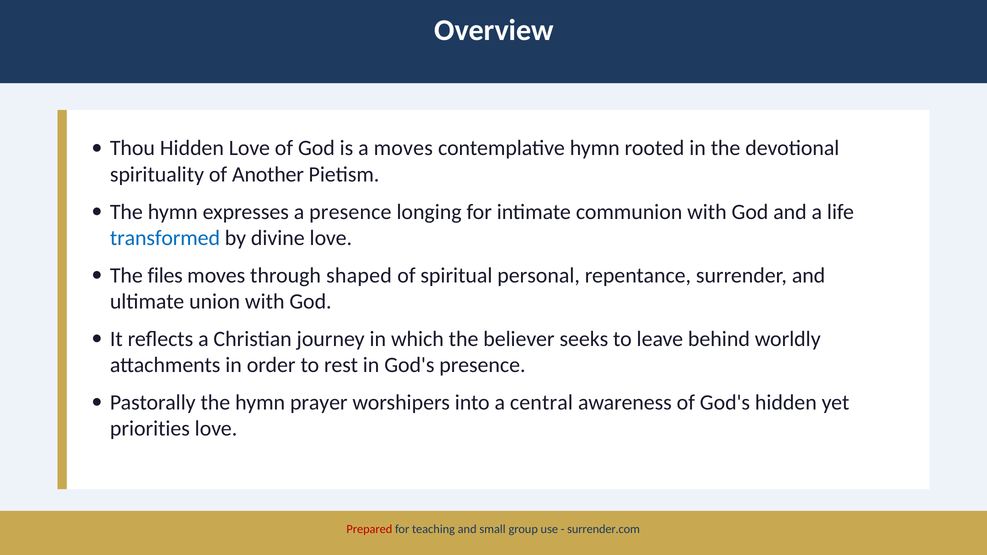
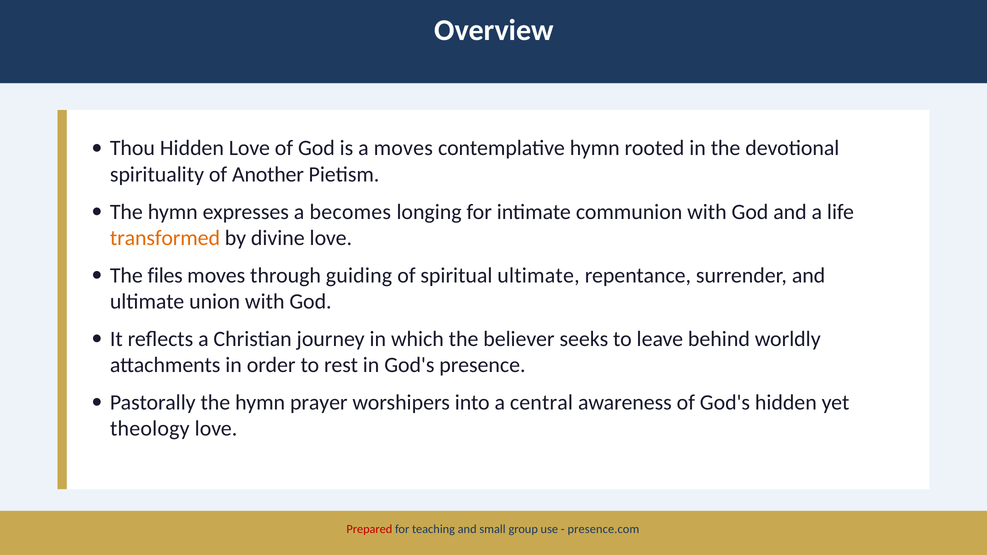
a presence: presence -> becomes (350, 212)
transformed colour: blue -> orange (165, 238)
shaped: shaped -> guiding (359, 275)
spiritual personal: personal -> ultimate (538, 275)
priorities: priorities -> theology (150, 429)
surrender.com: surrender.com -> presence.com (603, 530)
